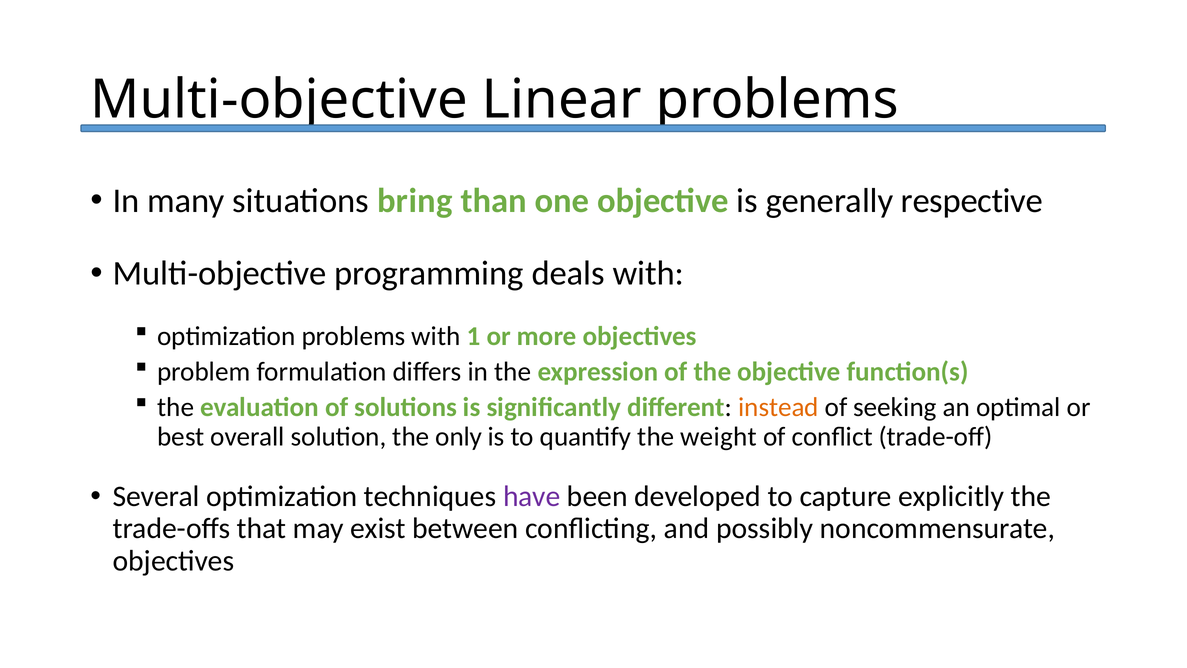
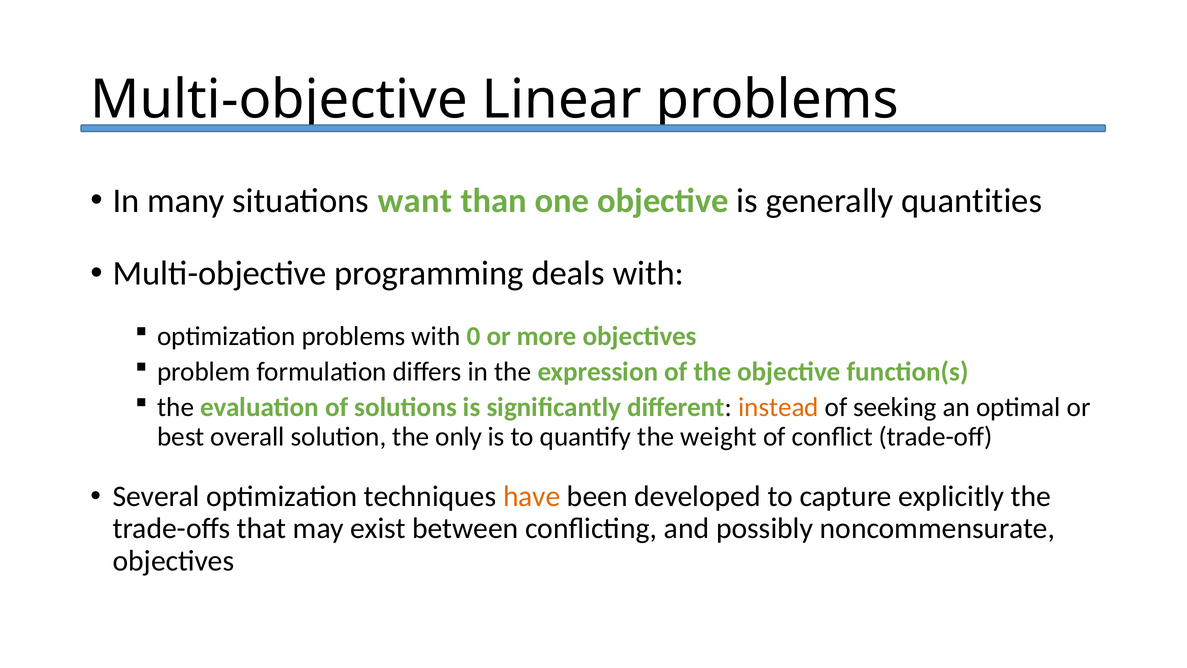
bring: bring -> want (415, 201)
respective: respective -> quantities (972, 201)
1: 1 -> 0 (474, 336)
have colour: purple -> orange (532, 496)
